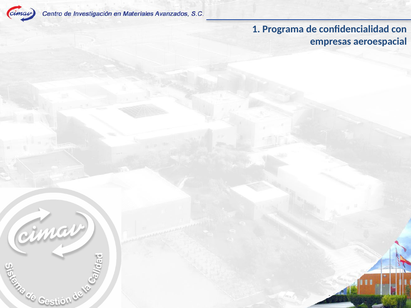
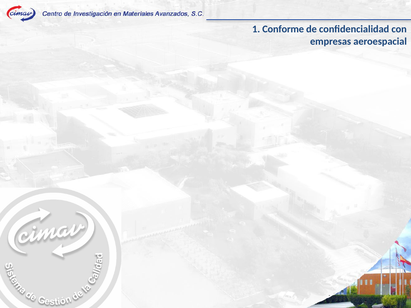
Programa: Programa -> Conforme (283, 29)
